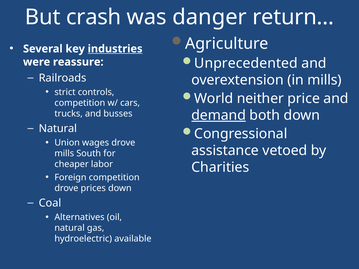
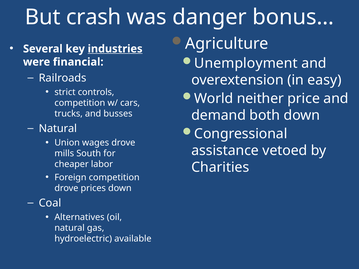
return…: return… -> bonus… (293, 17)
Unprecedented: Unprecedented -> Unemployment (246, 63)
reassure: reassure -> financial (78, 62)
in mills: mills -> easy (324, 80)
demand underline: present -> none (219, 115)
